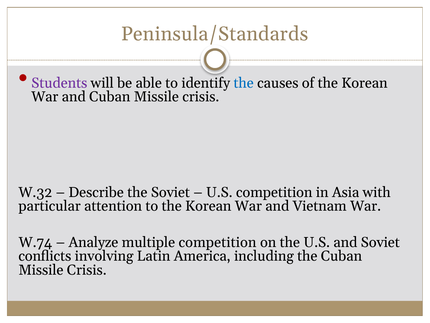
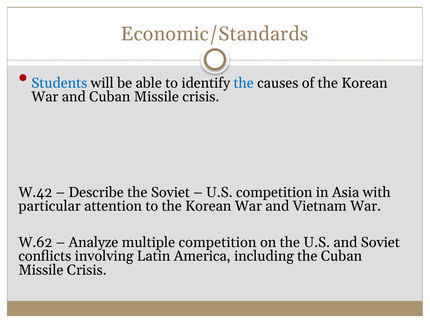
Peninsula/Standards: Peninsula/Standards -> Economic/Standards (215, 34)
Students colour: purple -> blue (59, 83)
W.32: W.32 -> W.42 (35, 192)
W.74: W.74 -> W.62 (35, 242)
